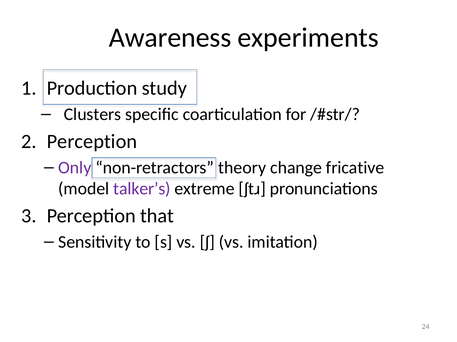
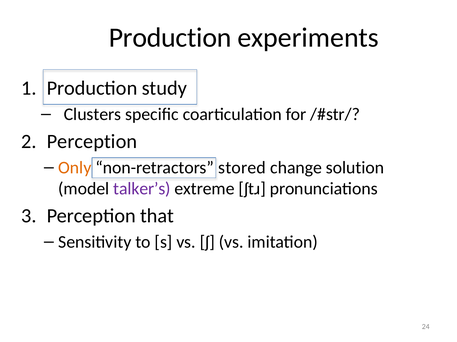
Awareness: Awareness -> Production (170, 38)
Only colour: purple -> orange (75, 168)
theory: theory -> stored (242, 168)
fricative: fricative -> solution (355, 168)
